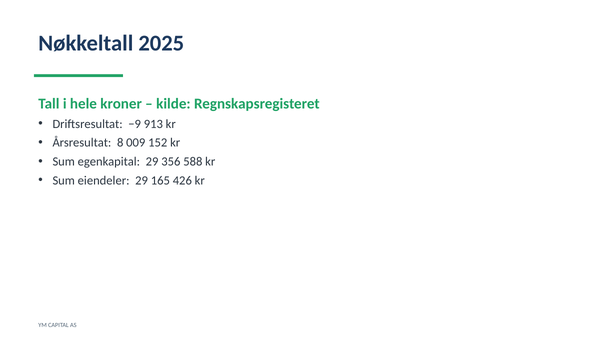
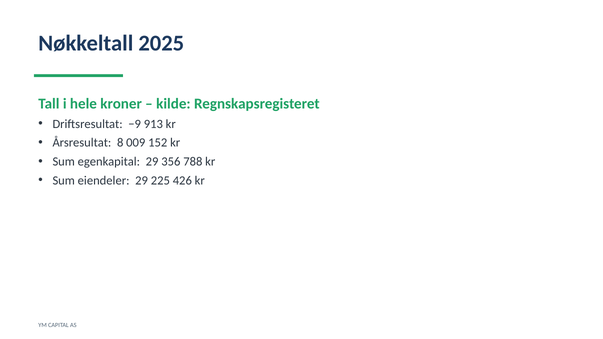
588: 588 -> 788 (193, 162)
165: 165 -> 225 (160, 181)
